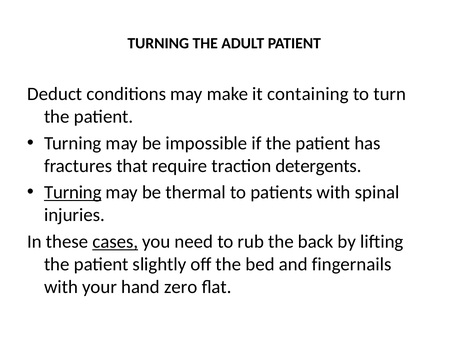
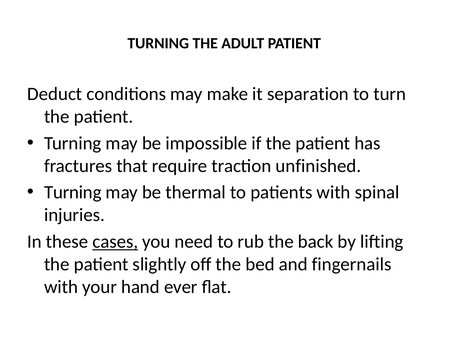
containing: containing -> separation (308, 94)
detergents: detergents -> unfinished (318, 166)
Turning underline: present -> none (73, 192)
zero: zero -> ever (181, 287)
